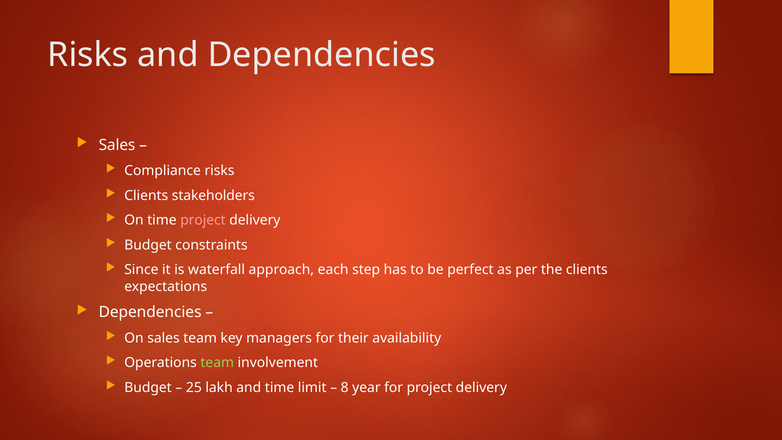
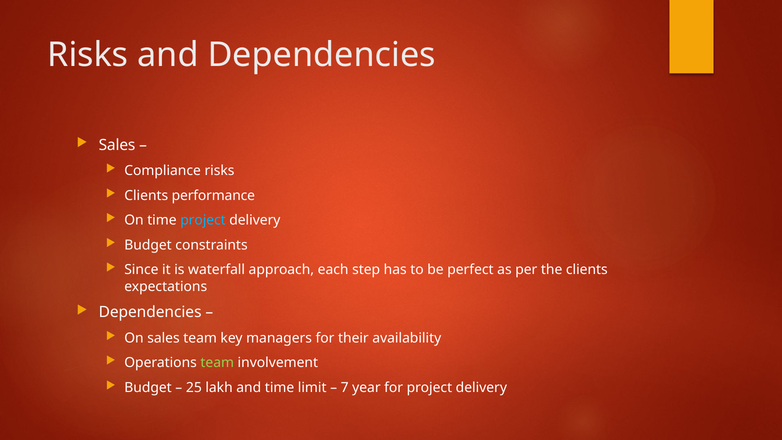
stakeholders: stakeholders -> performance (213, 195)
project colour: pink -> light blue (203, 220)
8: 8 -> 7 (345, 387)
